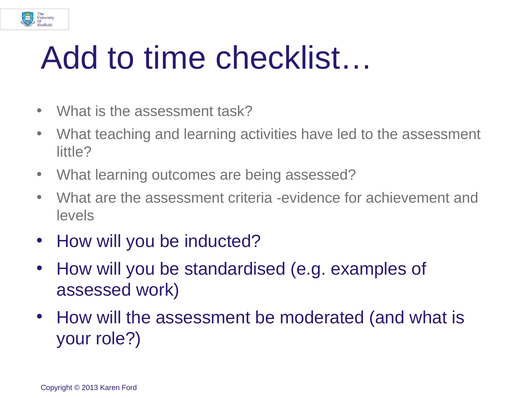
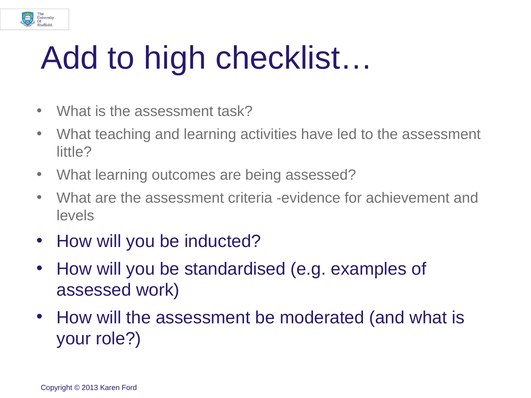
time: time -> high (175, 58)
